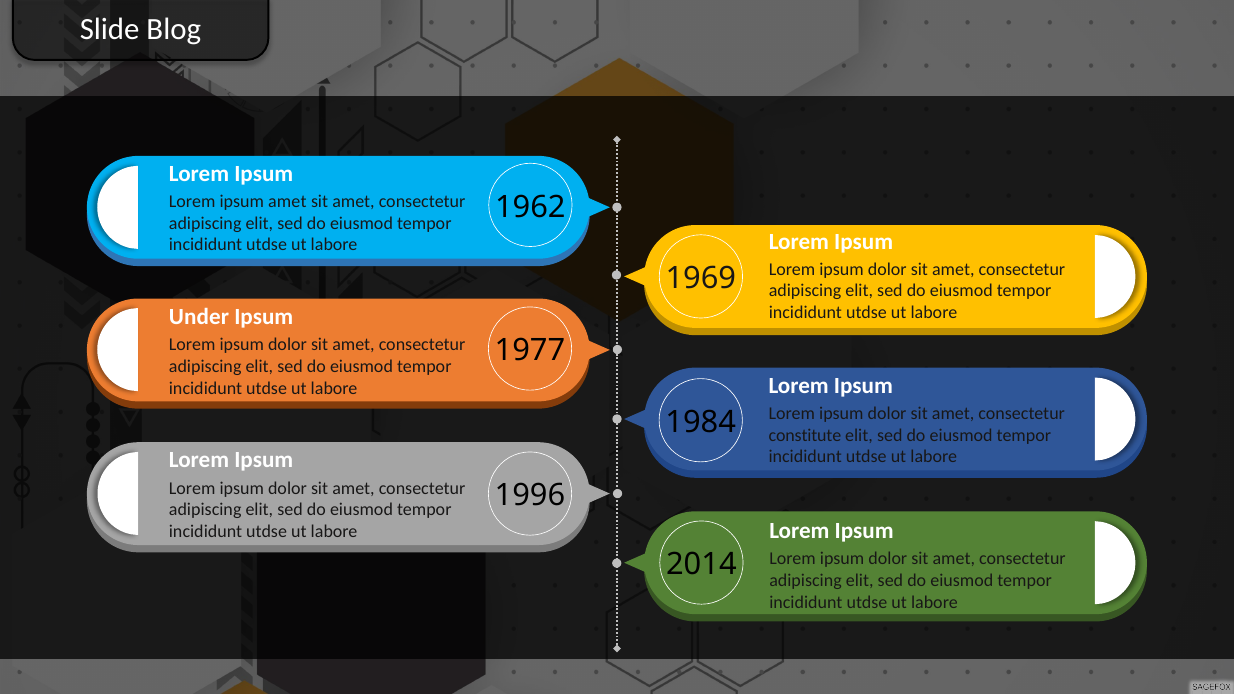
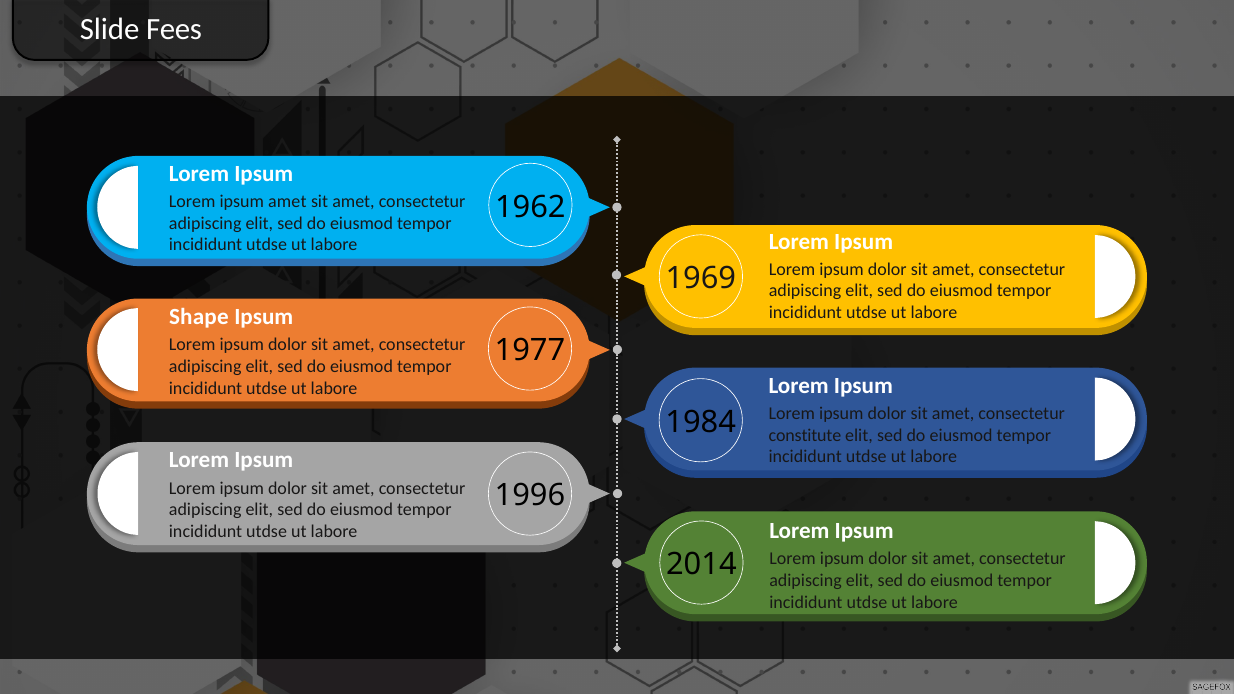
Blog: Blog -> Fees (174, 29)
Under: Under -> Shape (199, 317)
